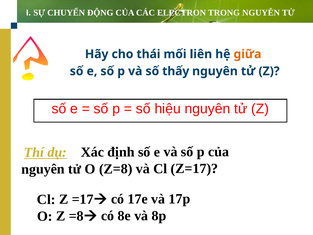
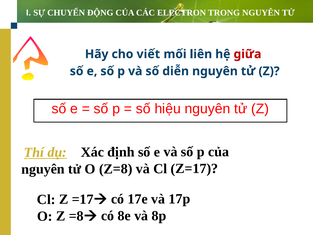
thái: thái -> viết (148, 54)
giữa colour: orange -> red (247, 54)
thấy: thấy -> diễn (176, 71)
